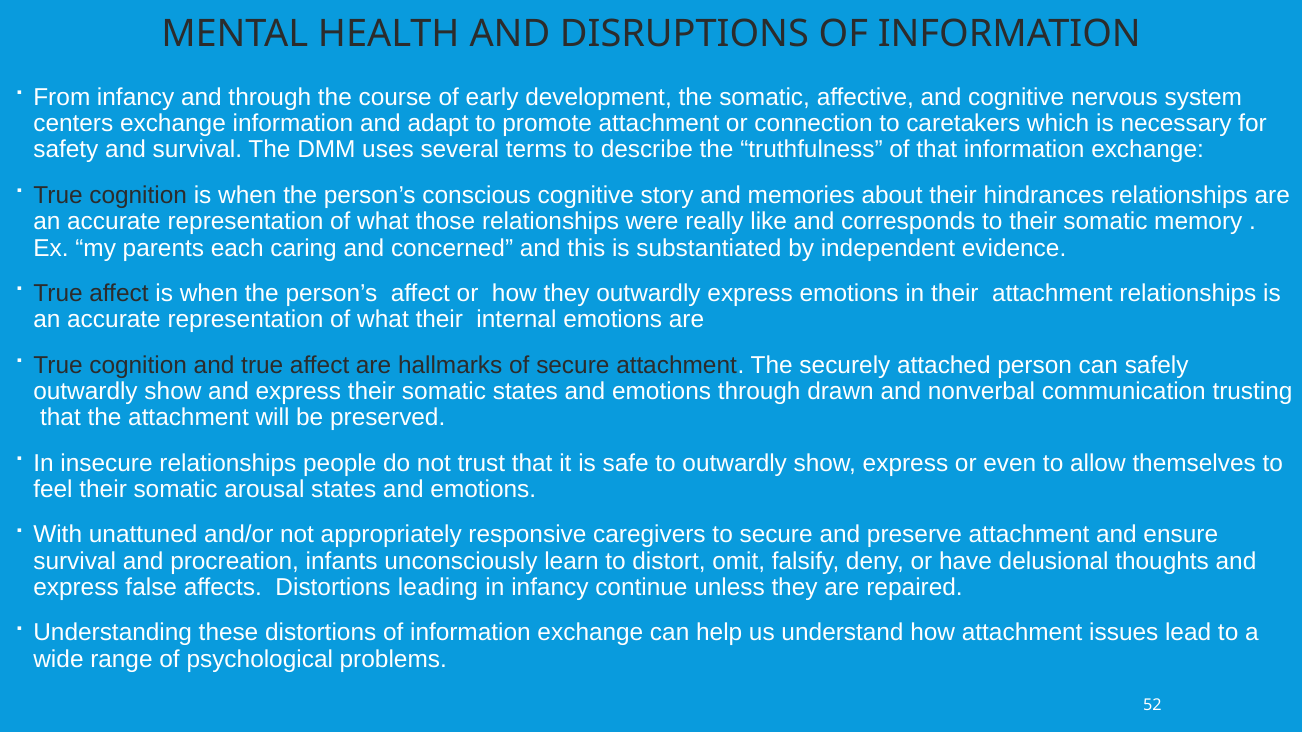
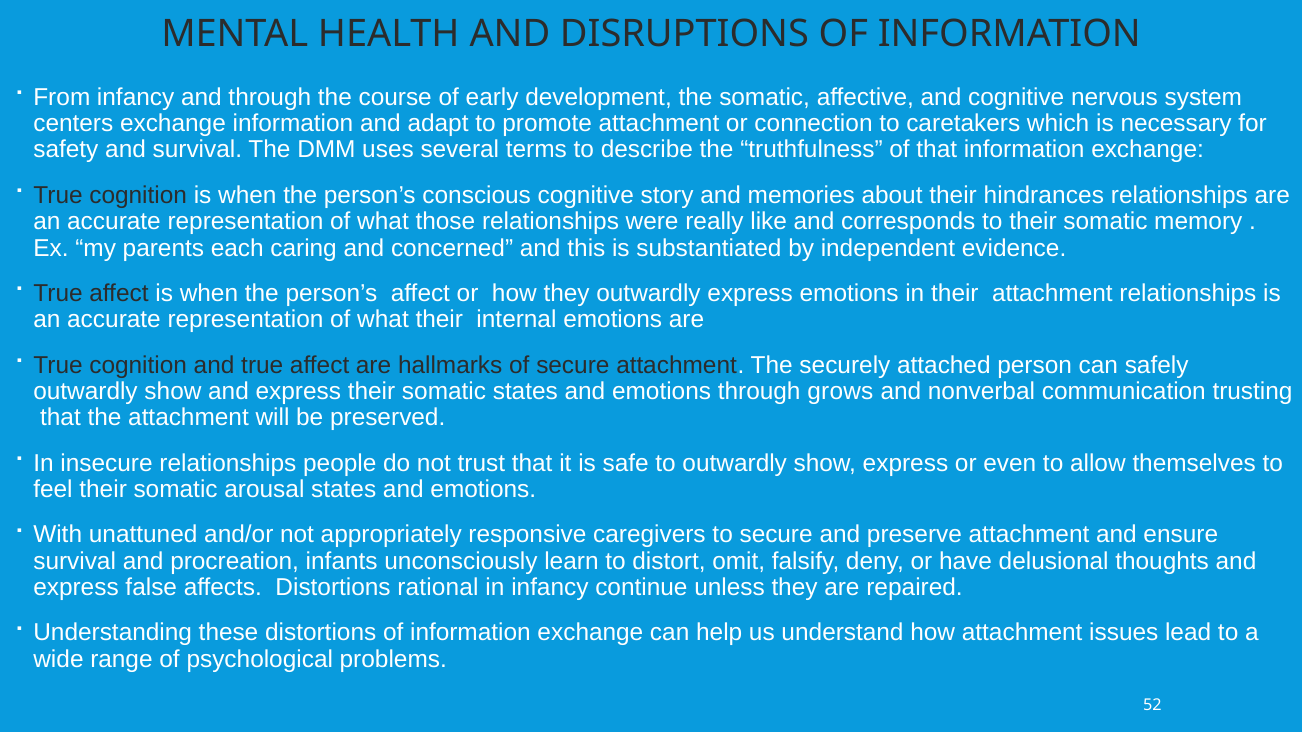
drawn: drawn -> grows (840, 392)
leading: leading -> rational (438, 588)
